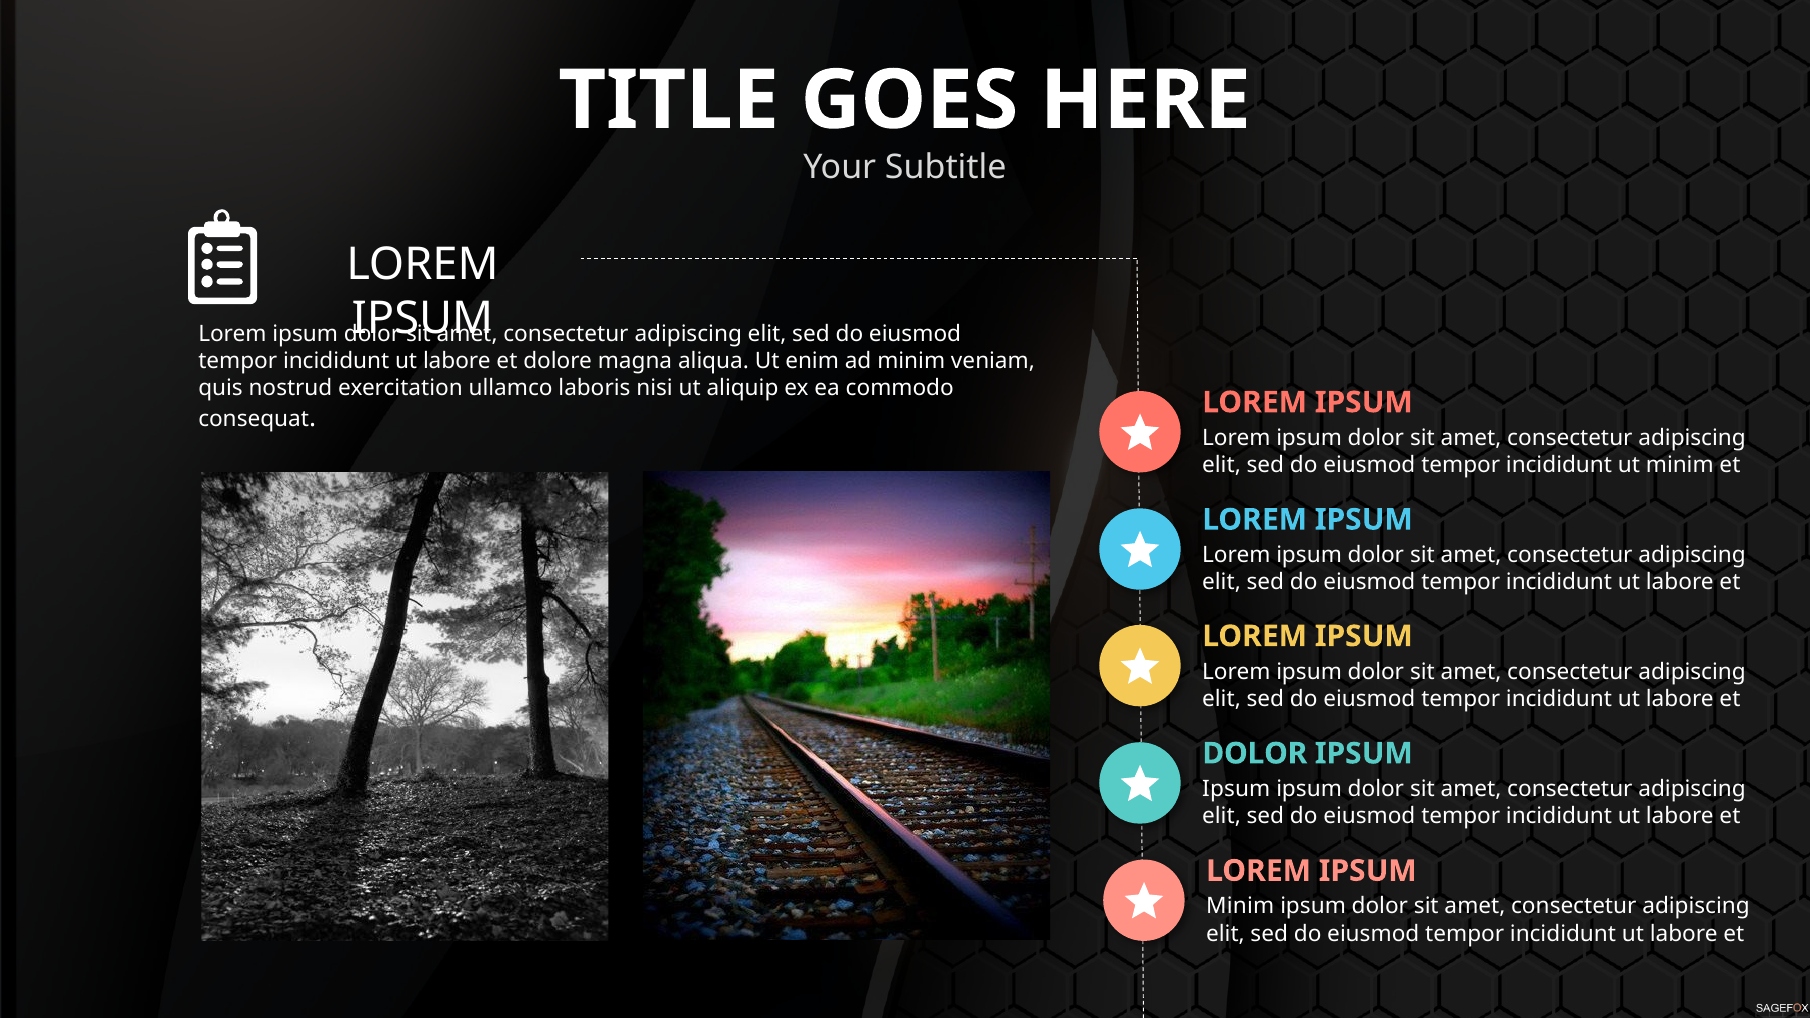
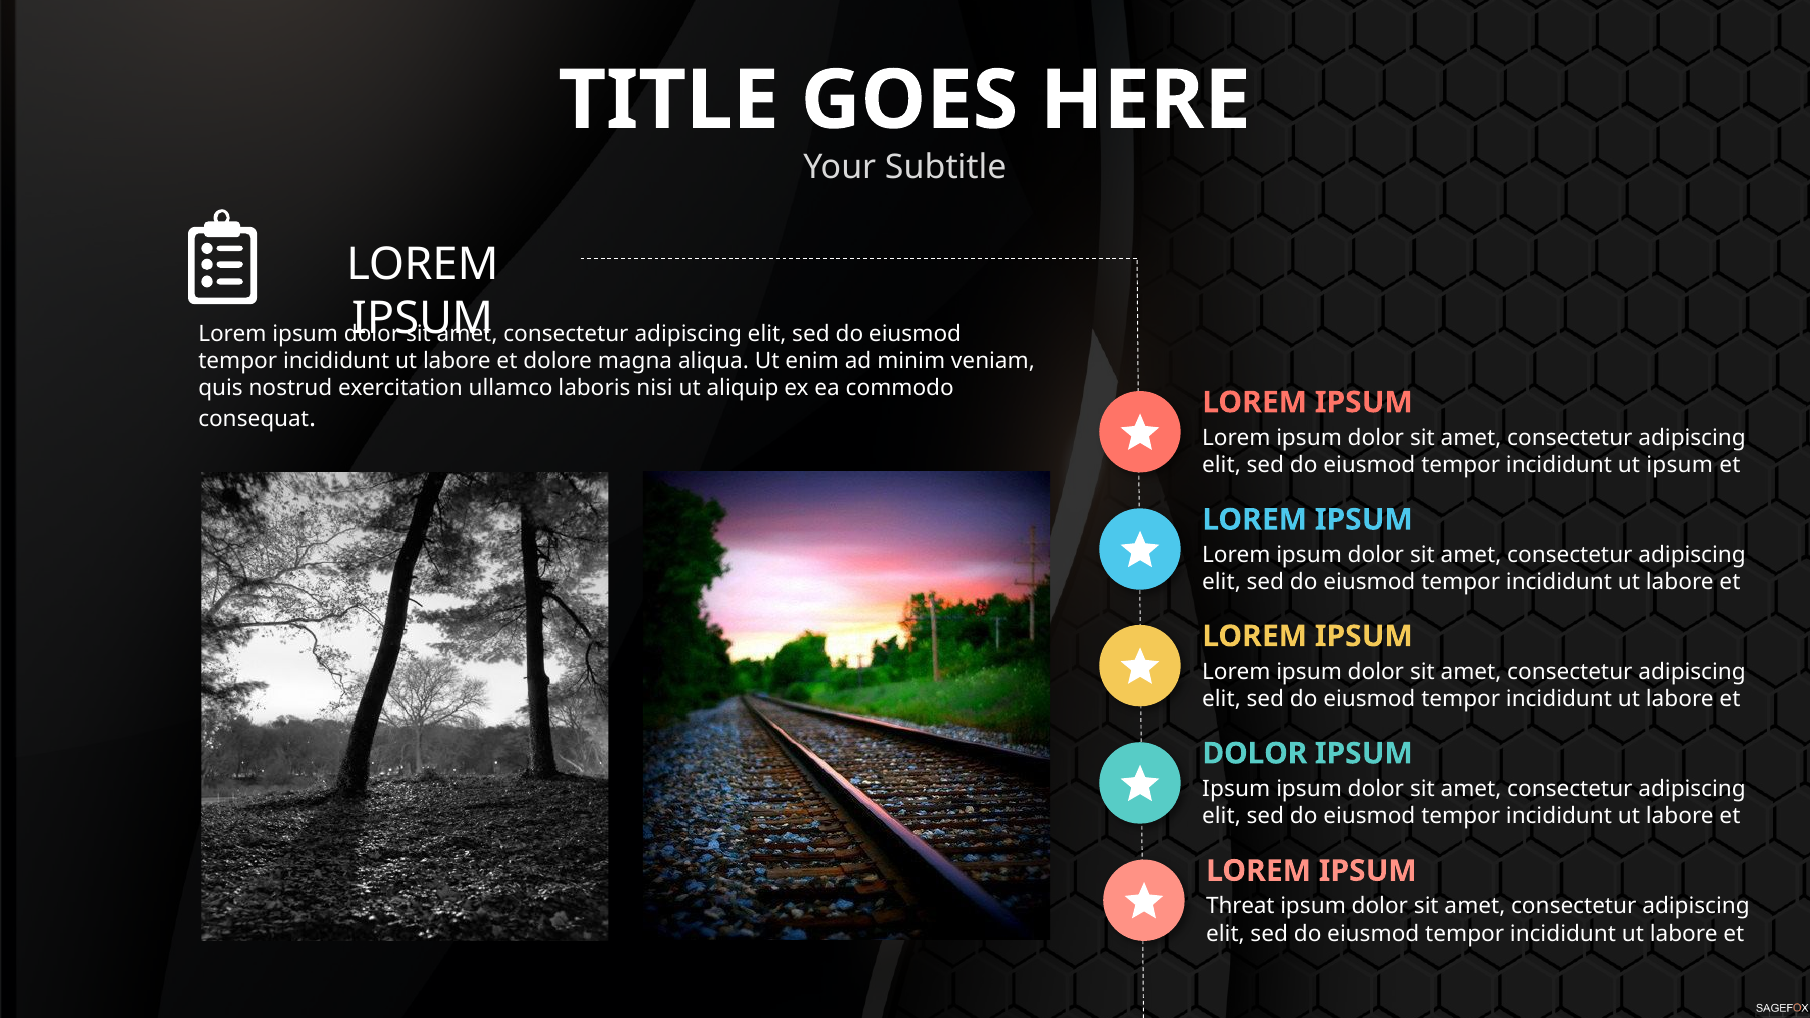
ut minim: minim -> ipsum (1680, 465)
Minim: Minim -> Threat (1240, 907)
